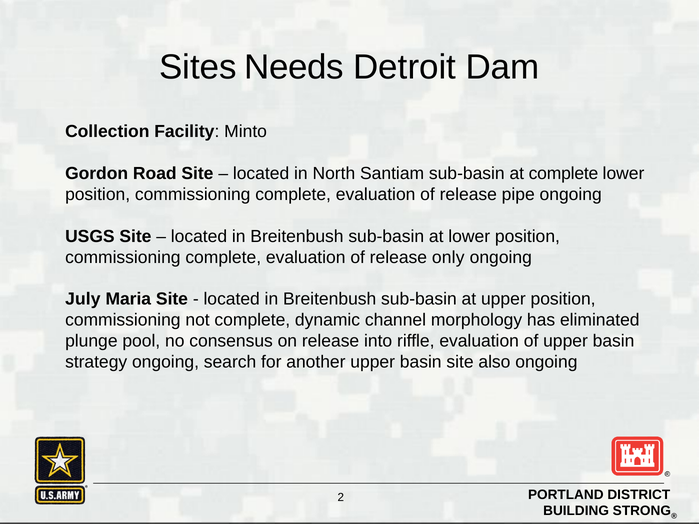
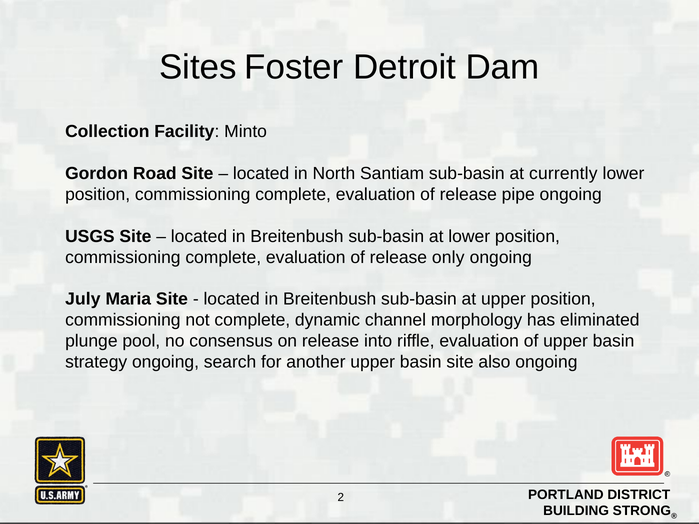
Needs: Needs -> Foster (294, 67)
at complete: complete -> currently (563, 174)
